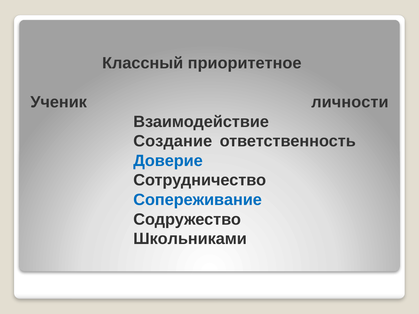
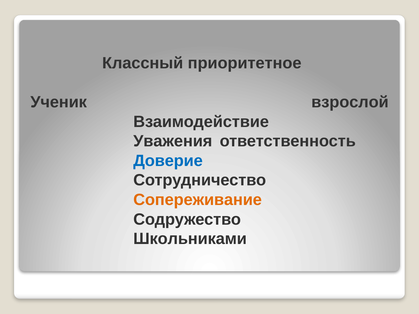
личности: личности -> взрослой (350, 102)
Создание: Создание -> Уважения (173, 141)
Сопереживание colour: blue -> orange (198, 200)
